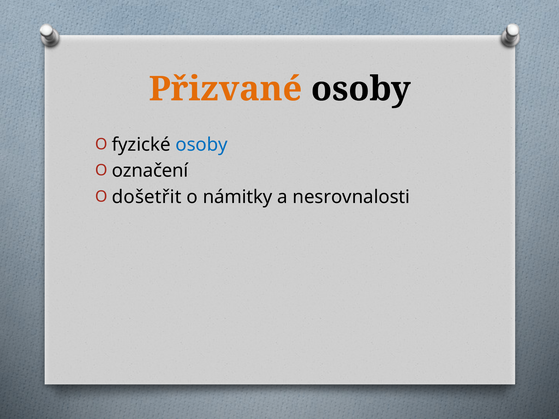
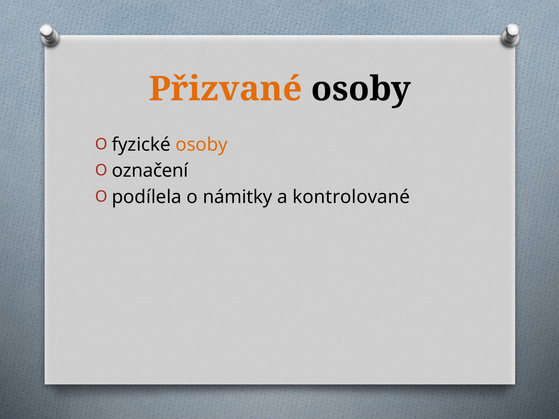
osoby colour: blue -> orange (202, 145)
došetřit: došetřit -> podílela (147, 197)
nesrovnalosti: nesrovnalosti -> kontrolované (351, 197)
